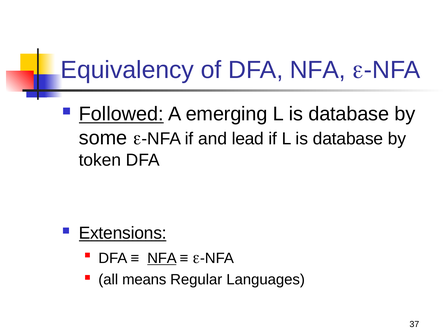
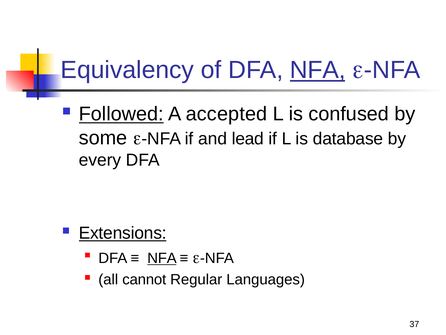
NFA underline: none -> present (318, 70)
emerging: emerging -> accepted (226, 114)
database: database -> confused (349, 114)
token: token -> every (100, 160)
means: means -> cannot (144, 279)
